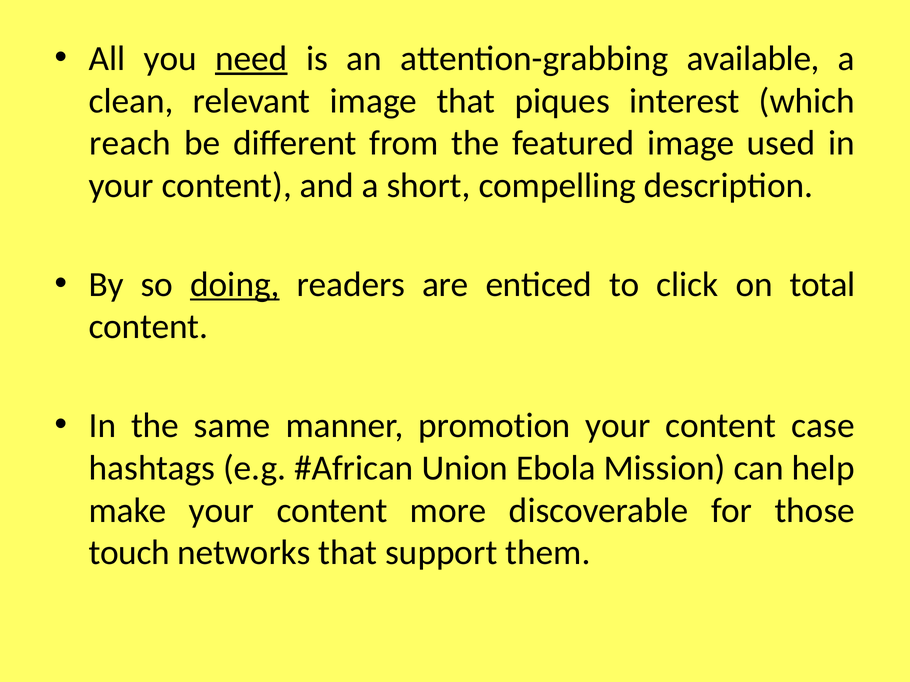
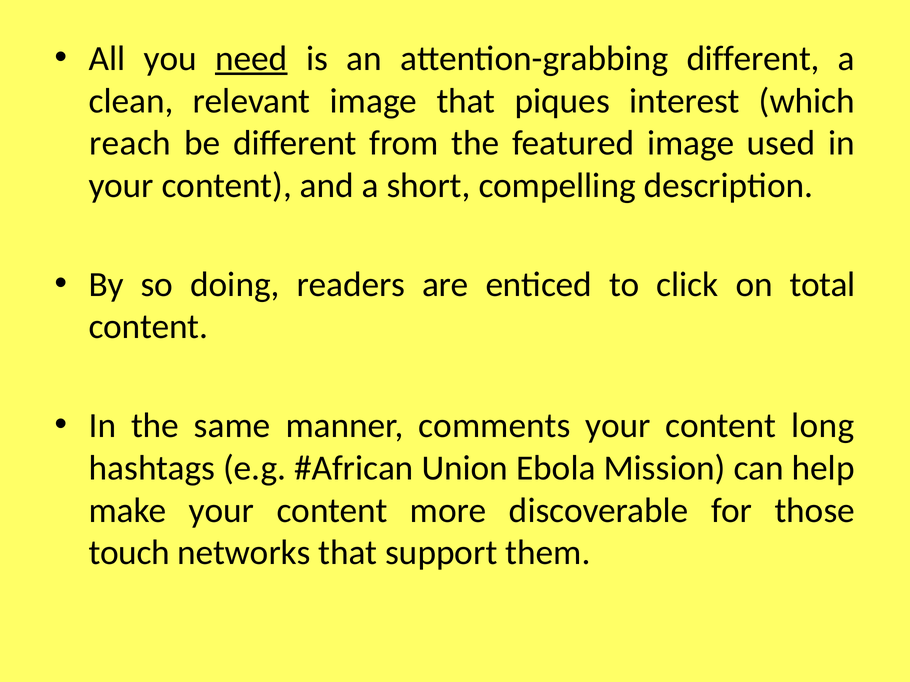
attention-grabbing available: available -> different (753, 59)
doing underline: present -> none (235, 285)
promotion: promotion -> comments (494, 426)
case: case -> long (823, 426)
